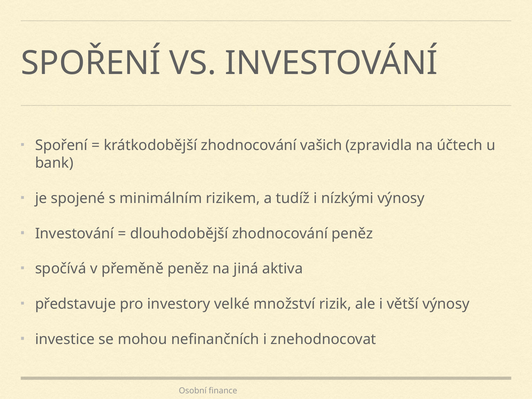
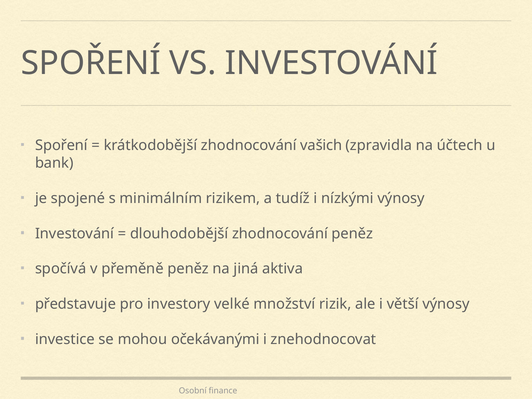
nefinančních: nefinančních -> očekávanými (215, 339)
